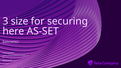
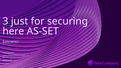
size: size -> just (20, 21)
